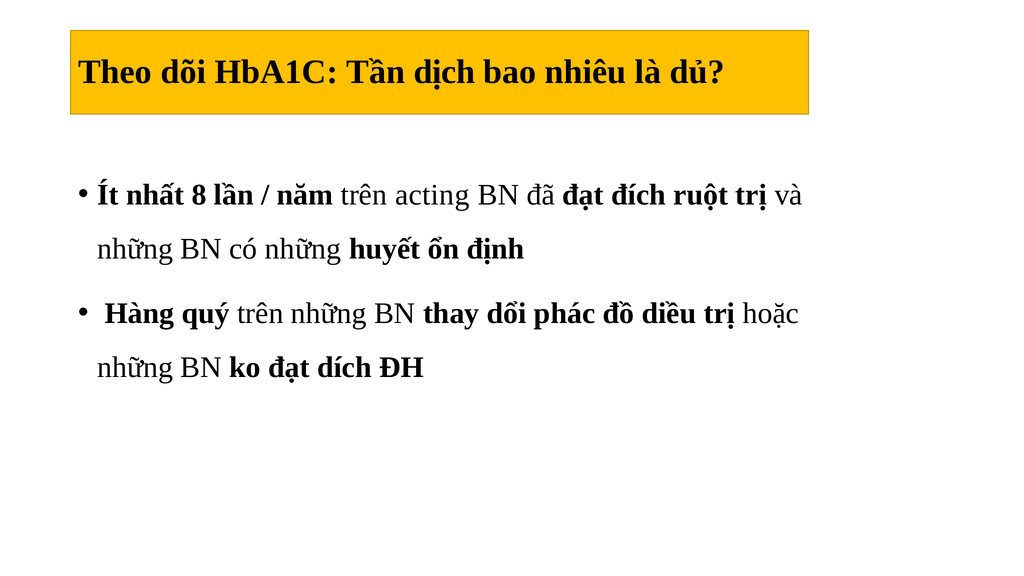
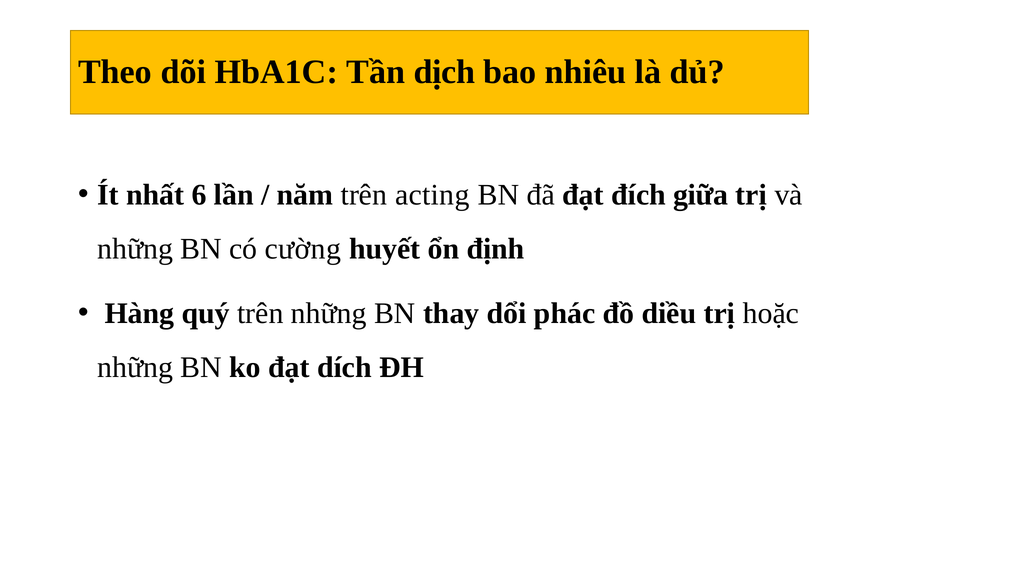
8: 8 -> 6 (199, 195)
ruột: ruột -> giữa (701, 195)
có những: những -> cường (303, 249)
